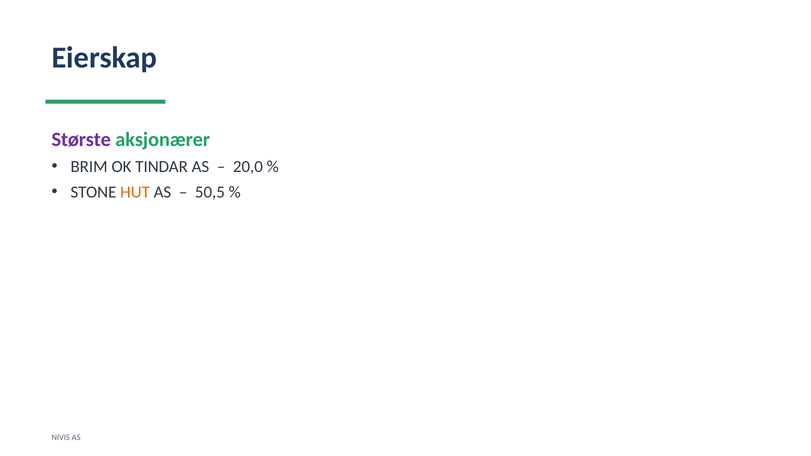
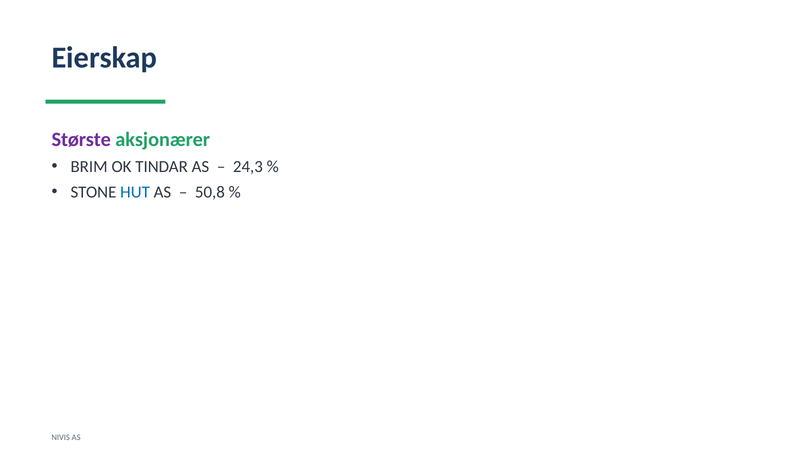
20,0: 20,0 -> 24,3 (248, 167)
HUT colour: orange -> blue (135, 192)
50,5: 50,5 -> 50,8 (210, 192)
